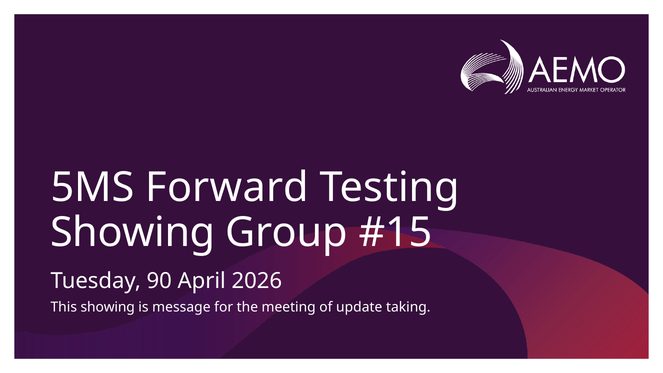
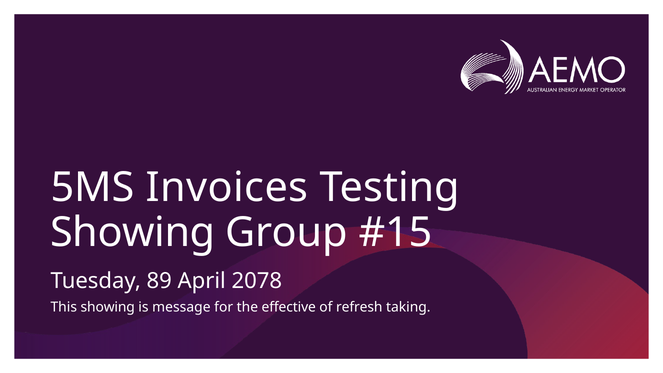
Forward: Forward -> Invoices (227, 188)
90: 90 -> 89 (159, 281)
2026: 2026 -> 2078 (257, 281)
meeting: meeting -> effective (289, 307)
update: update -> refresh (359, 307)
